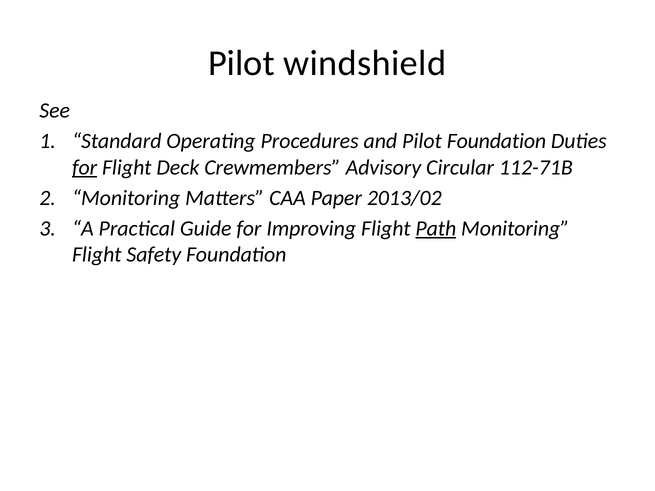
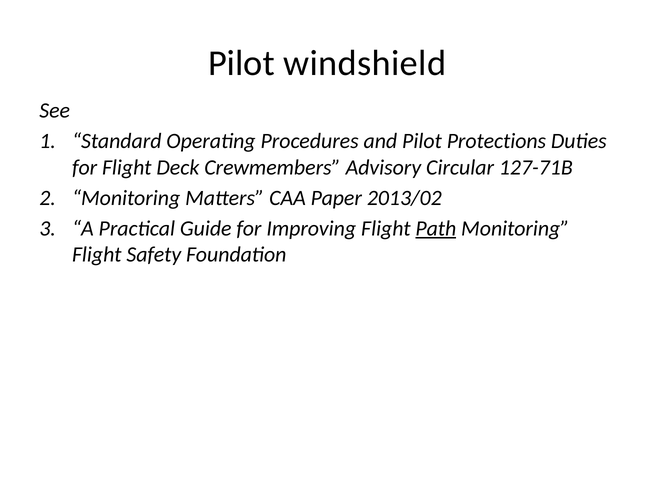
Pilot Foundation: Foundation -> Protections (496, 141)
for underline: present -> none (85, 167)
112-71B: 112-71B -> 127-71B (536, 167)
